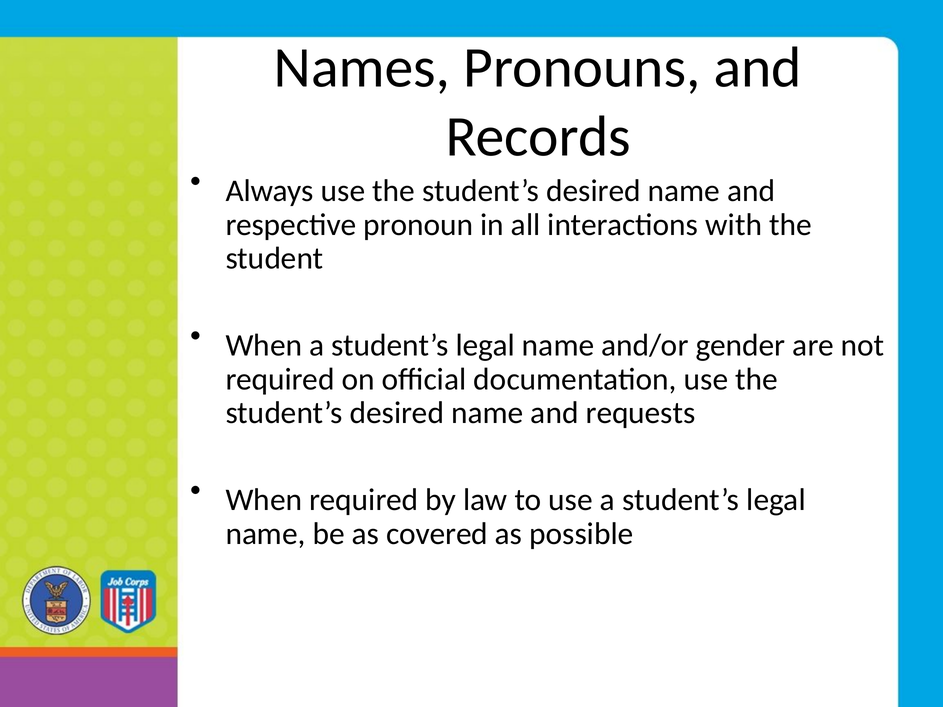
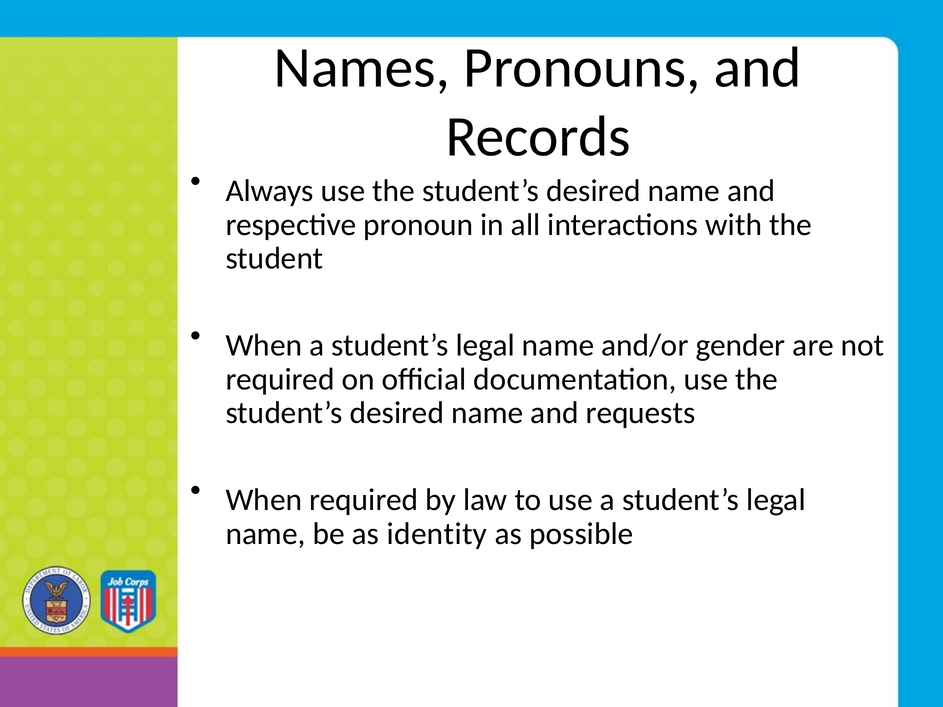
covered: covered -> identity (437, 534)
